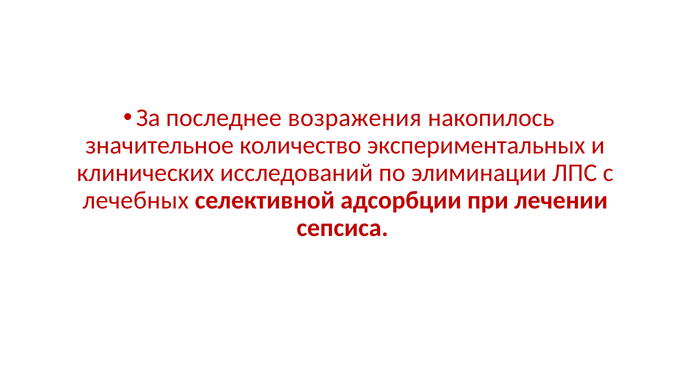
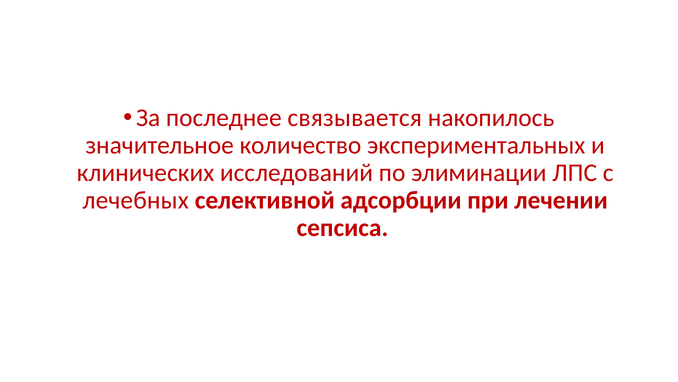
возражения: возражения -> связывается (355, 118)
